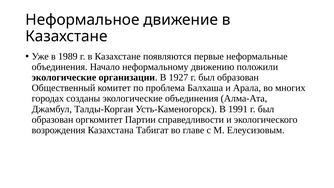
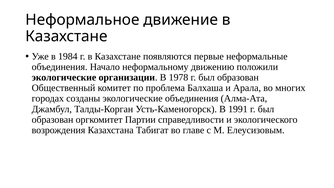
1989: 1989 -> 1984 (68, 56)
1927: 1927 -> 1978 (179, 77)
